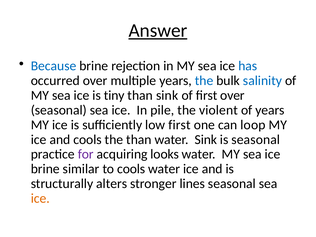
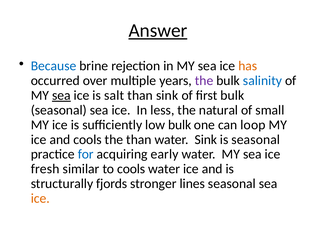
has colour: blue -> orange (248, 66)
the colour: blue -> purple (204, 81)
sea underline: none -> present (61, 95)
tiny: tiny -> salt (114, 95)
first over: over -> bulk (232, 95)
pile: pile -> less (162, 110)
violent: violent -> natural (219, 110)
of years: years -> small (270, 110)
low first: first -> bulk (180, 125)
for colour: purple -> blue (86, 154)
looks: looks -> early (165, 154)
brine: brine -> fresh (45, 169)
alters: alters -> fjords (112, 184)
